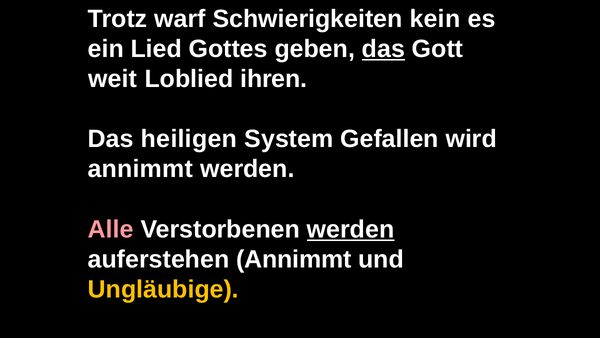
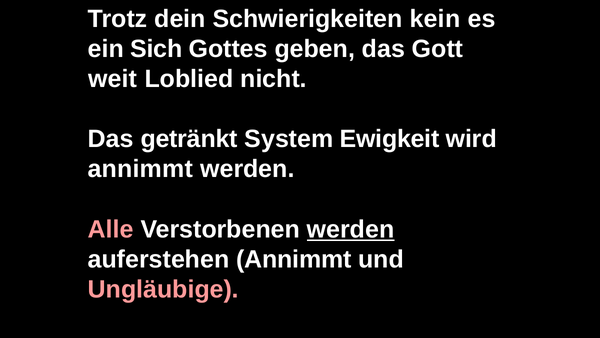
warf: warf -> dein (180, 19)
Lied: Lied -> Sich (156, 49)
das underline: present -> none (383, 49)
ihren: ihren -> nicht (274, 79)
heiligen: heiligen -> getränkt (189, 139)
Gefallen: Gefallen -> Ewigkeit (390, 139)
Ungläubige colour: yellow -> pink (163, 289)
